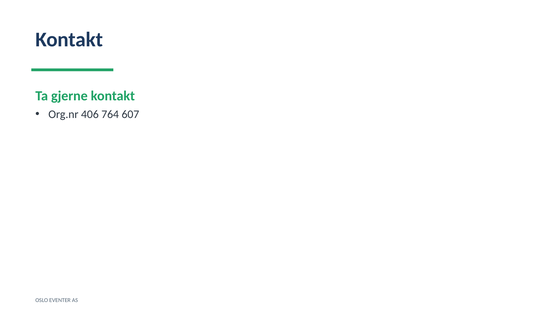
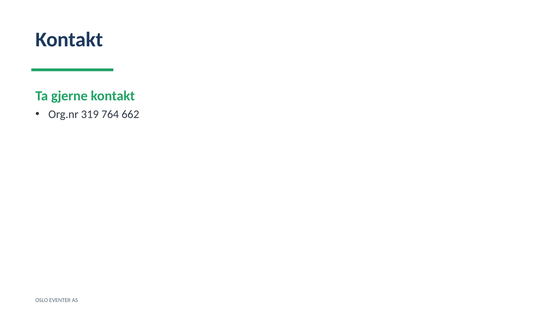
406: 406 -> 319 (90, 114)
607: 607 -> 662 (130, 114)
